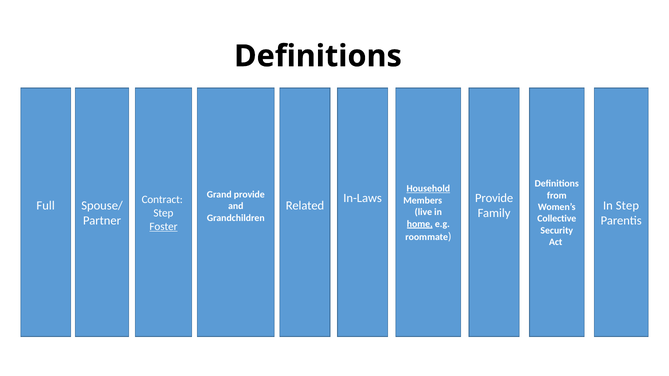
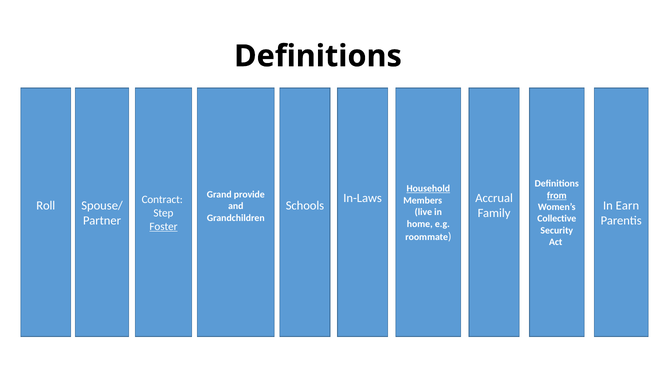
from underline: none -> present (557, 196)
Provide: Provide -> Accrual (494, 198)
Full: Full -> Roll (46, 206)
Related: Related -> Schools (305, 206)
In Step: Step -> Earn (627, 206)
home underline: present -> none (420, 224)
